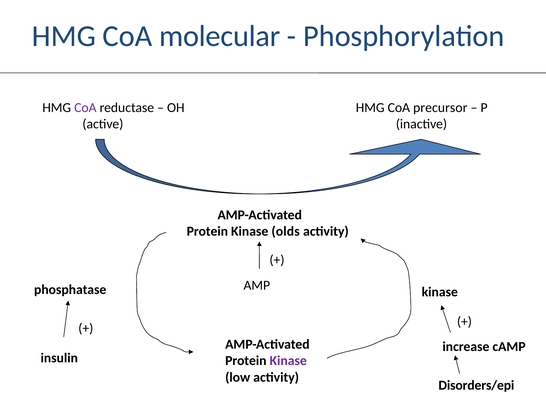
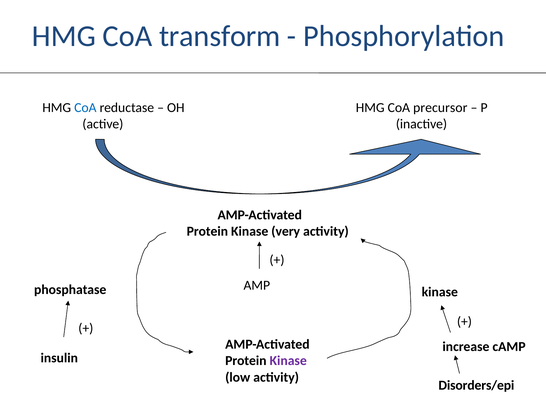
molecular: molecular -> transform (220, 36)
CoA colour: purple -> blue (85, 107)
olds: olds -> very (286, 231)
